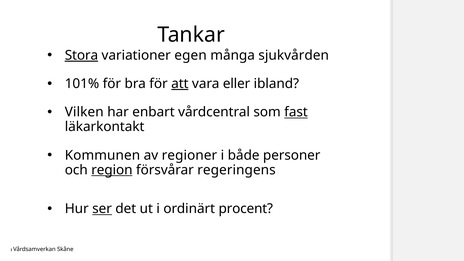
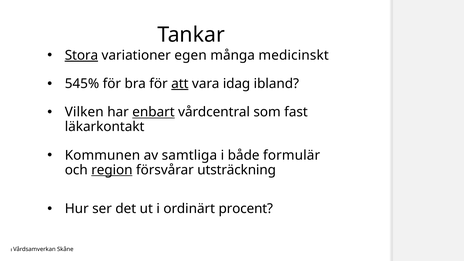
sjukvården: sjukvården -> medicinskt (294, 55)
101%: 101% -> 545% (82, 84)
eller: eller -> idag (237, 84)
enbart underline: none -> present (154, 112)
fast underline: present -> none (296, 112)
regioner: regioner -> samtliga (189, 155)
personer: personer -> formulär (292, 155)
regeringens: regeringens -> utsträckning (237, 170)
ser underline: present -> none (102, 209)
